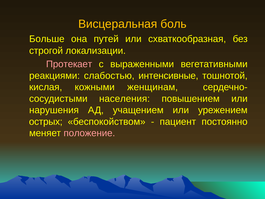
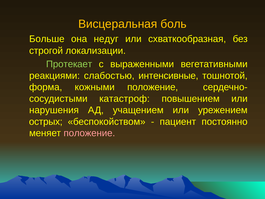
путей: путей -> недуг (106, 39)
Протекает colour: pink -> light green (69, 64)
кислая: кислая -> форма (46, 87)
кожными женщинам: женщинам -> положение (153, 87)
населения: населения -> катастроф (125, 99)
